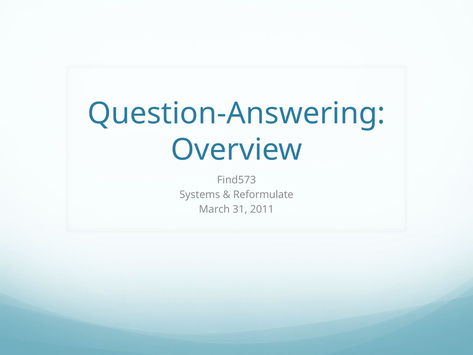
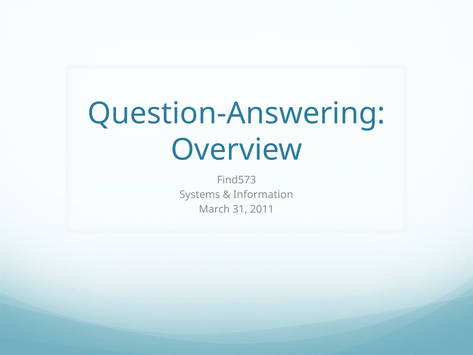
Reformulate: Reformulate -> Information (263, 195)
